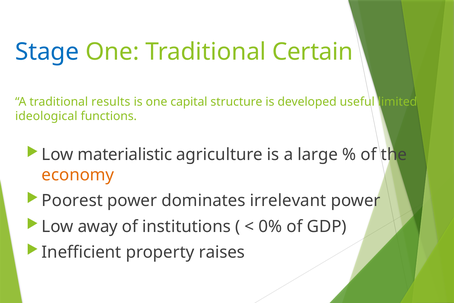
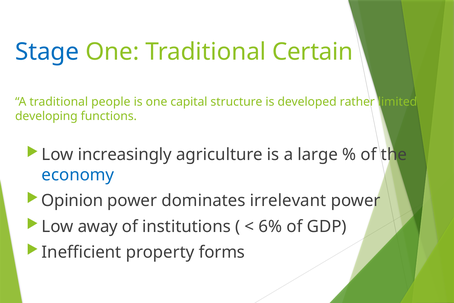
results: results -> people (111, 102)
useful: useful -> rather (357, 102)
ideological: ideological -> developing (46, 116)
materialistic: materialistic -> increasingly (125, 154)
economy colour: orange -> blue (78, 175)
Poorest: Poorest -> Opinion (72, 200)
0%: 0% -> 6% (270, 226)
raises: raises -> forms (222, 252)
